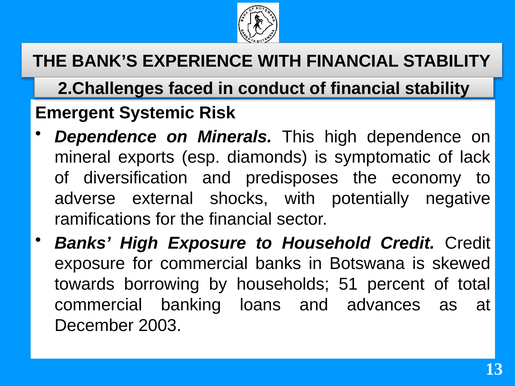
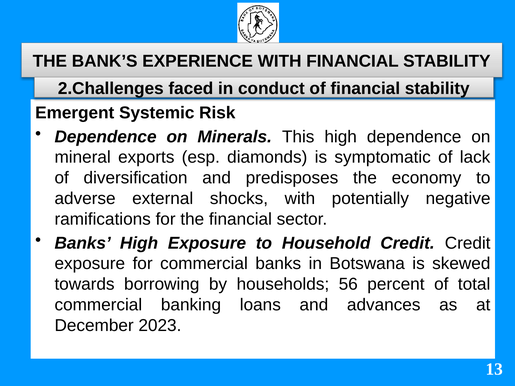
51: 51 -> 56 (348, 284)
2003: 2003 -> 2023 (160, 326)
